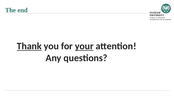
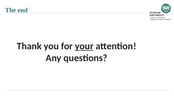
Thank underline: present -> none (29, 46)
